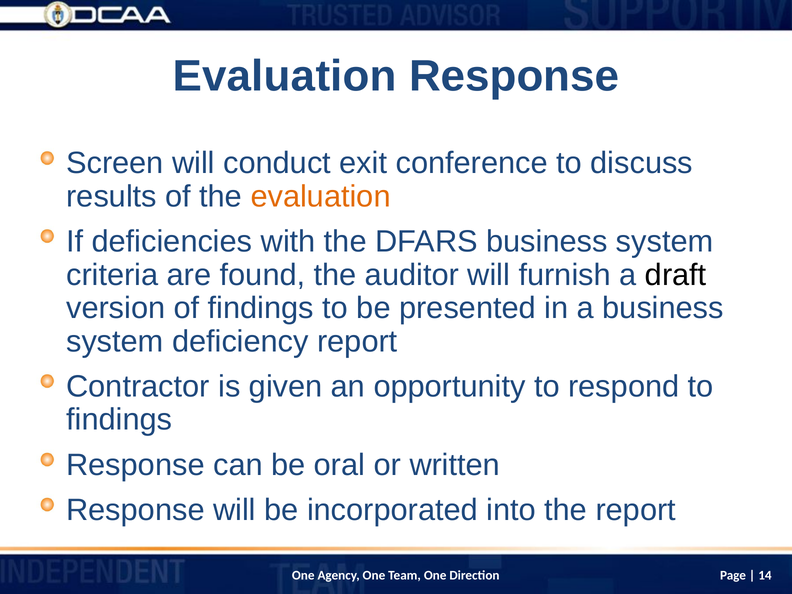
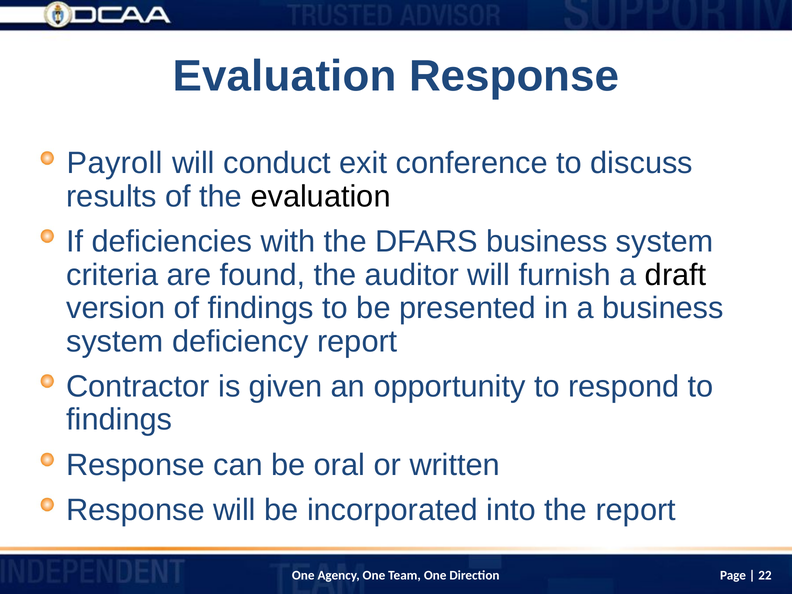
Screen: Screen -> Payroll (115, 163)
evaluation colour: orange -> black (321, 196)
14: 14 -> 22 (765, 575)
